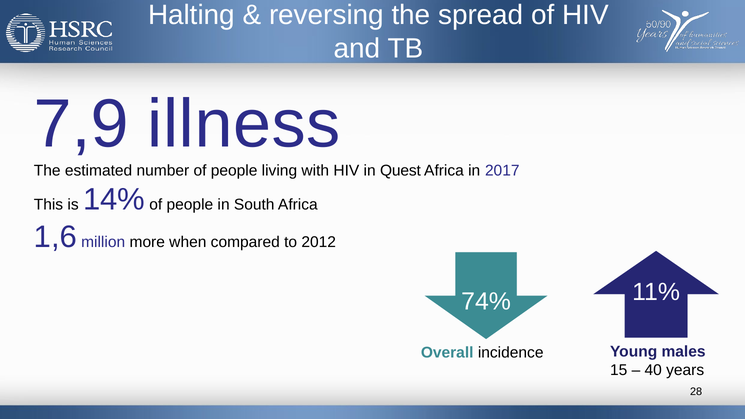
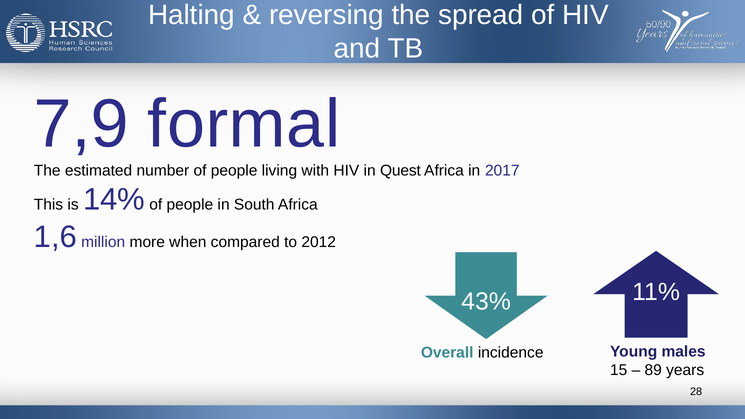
illness: illness -> formal (244, 124)
74%: 74% -> 43% (486, 301)
40: 40 -> 89 (653, 370)
